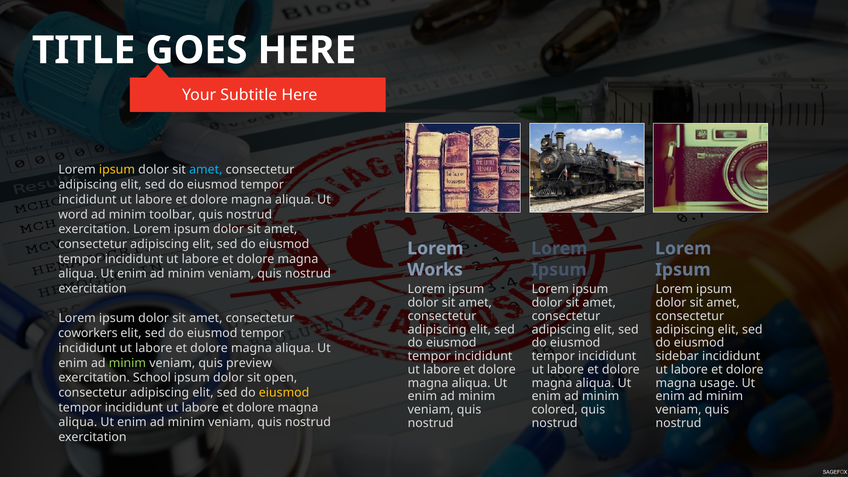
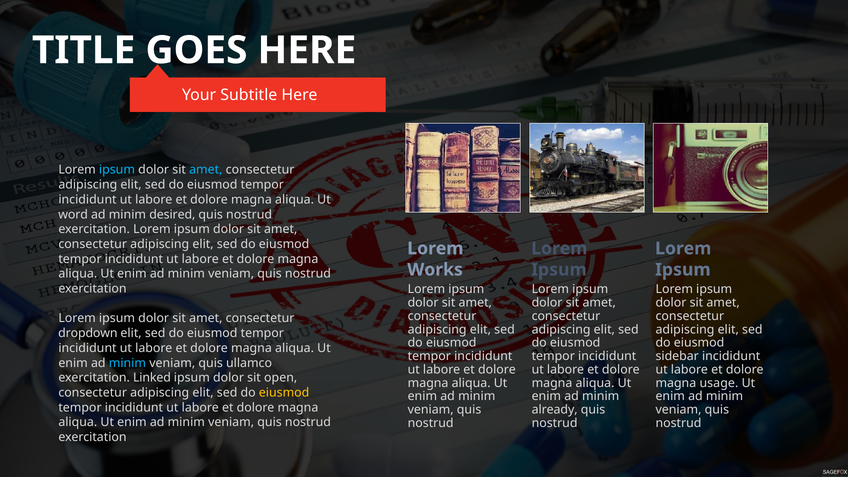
ipsum colour: yellow -> light blue (117, 170)
toolbar: toolbar -> desired (172, 214)
coworkers: coworkers -> dropdown (88, 333)
minim colour: light green -> light blue (127, 363)
preview: preview -> ullamco (249, 363)
School: School -> Linked (152, 378)
colored: colored -> already (555, 410)
